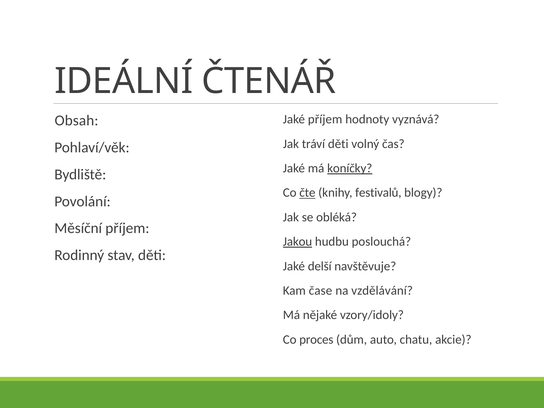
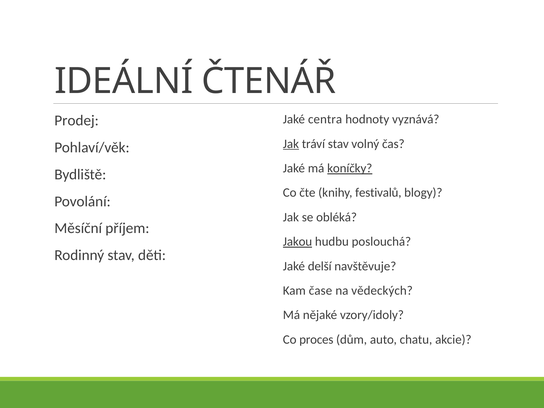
Jaké příjem: příjem -> centra (325, 119)
Obsah: Obsah -> Prodej (77, 121)
Jak underline: none -> present (291, 144)
tráví děti: děti -> stav (338, 144)
čte underline: present -> none (307, 193)
vzdělávání: vzdělávání -> vědeckých (382, 291)
